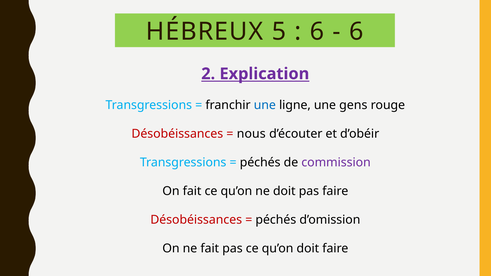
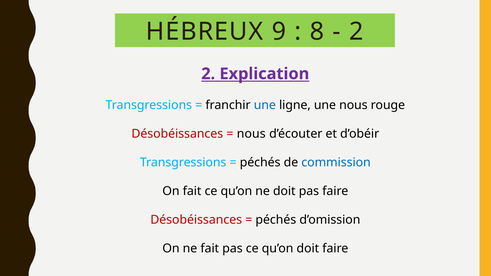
5: 5 -> 9 (279, 32)
6: 6 -> 8 (317, 32)
6: 6 -> 2 (356, 32)
une gens: gens -> nous (353, 105)
commission colour: purple -> blue (336, 163)
